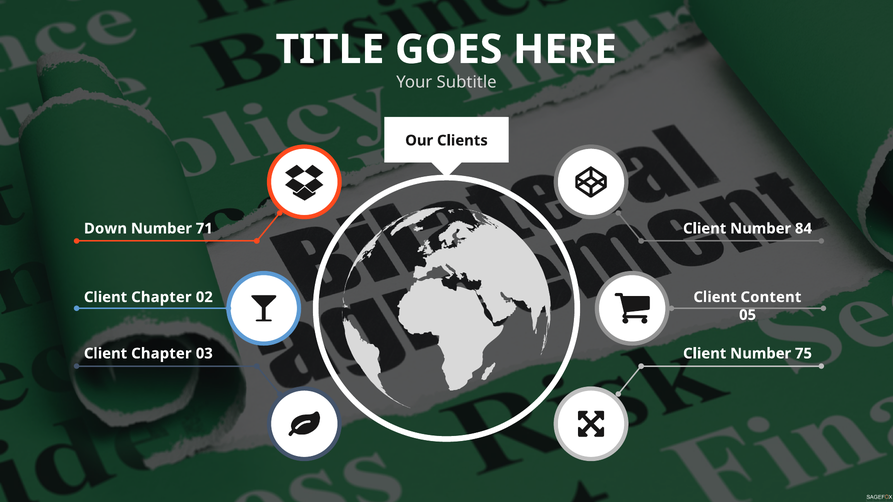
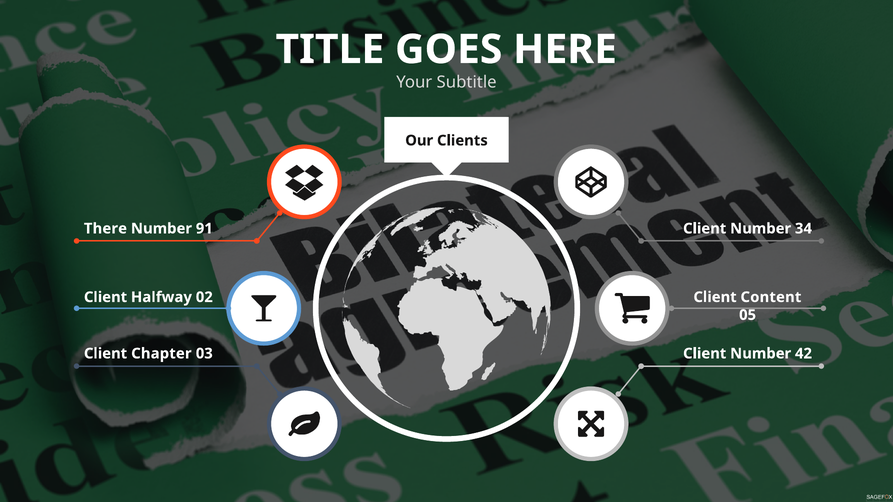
Down: Down -> There (105, 229)
71: 71 -> 91 (204, 229)
84: 84 -> 34 (803, 229)
Chapter: Chapter -> Halfway (161, 297)
75: 75 -> 42 (803, 354)
